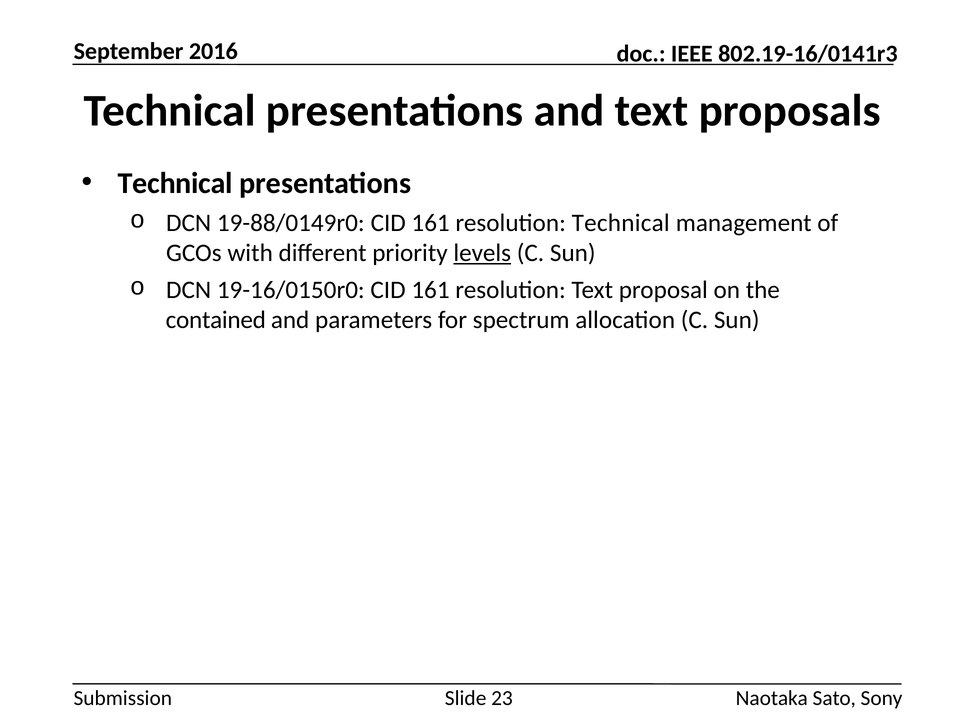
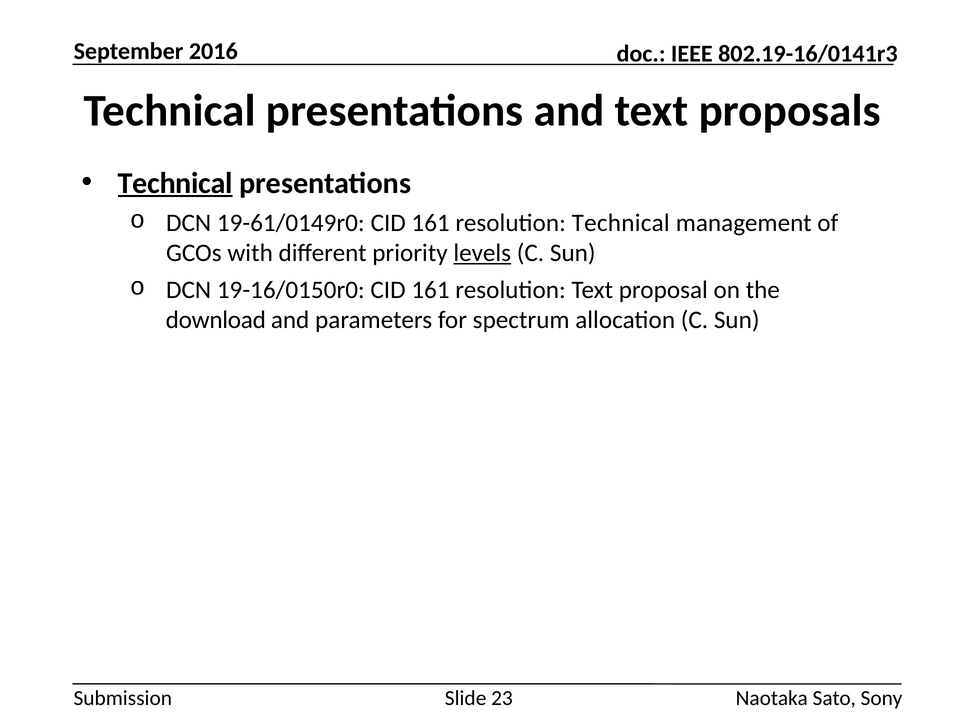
Technical underline: none -> present (175, 183)
19-88/0149r0: 19-88/0149r0 -> 19-61/0149r0 (291, 223)
contained: contained -> download (216, 320)
